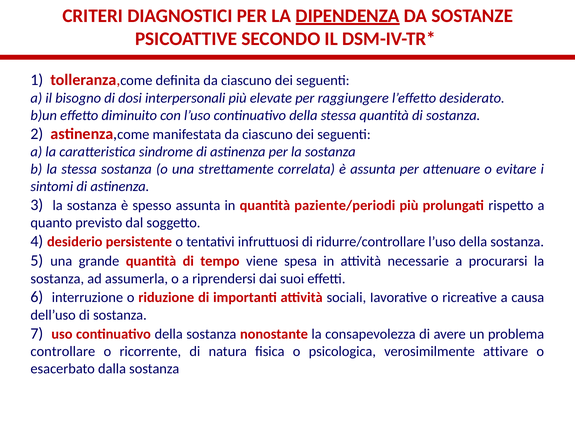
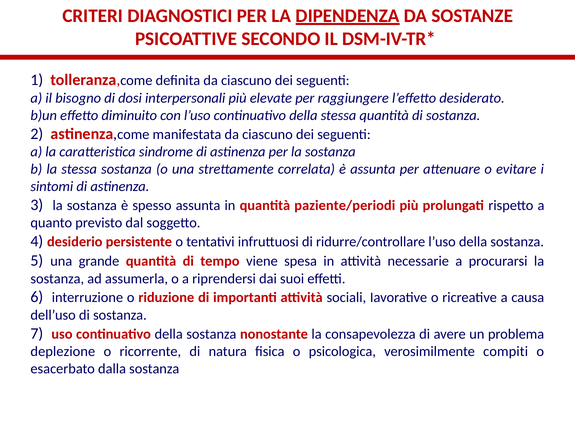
controllare: controllare -> deplezione (63, 351)
attivare: attivare -> compiti (506, 351)
